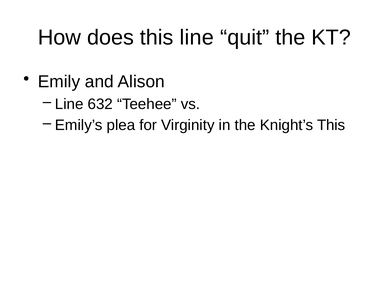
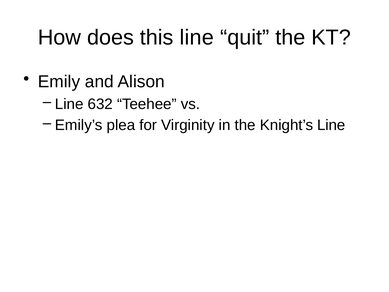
Knight’s This: This -> Line (331, 125)
